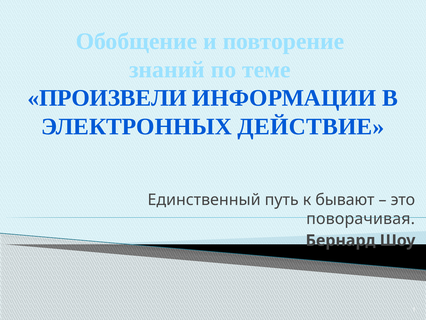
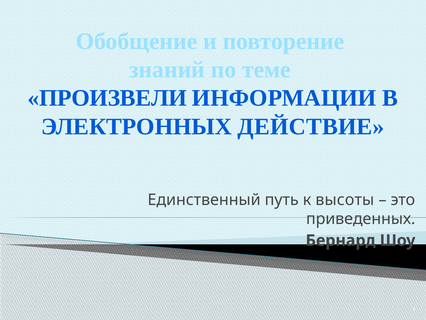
бывают: бывают -> высоты (345, 199)
поворачивая: поворачивая -> приведенных (361, 219)
